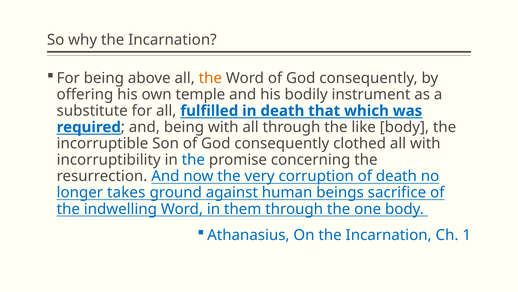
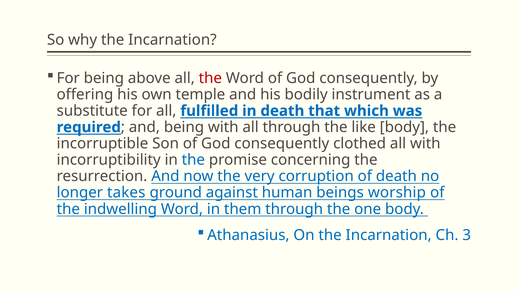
the colour: orange -> red (210, 78)
sacrifice: sacrifice -> worship (397, 192)
1: 1 -> 3 (467, 235)
